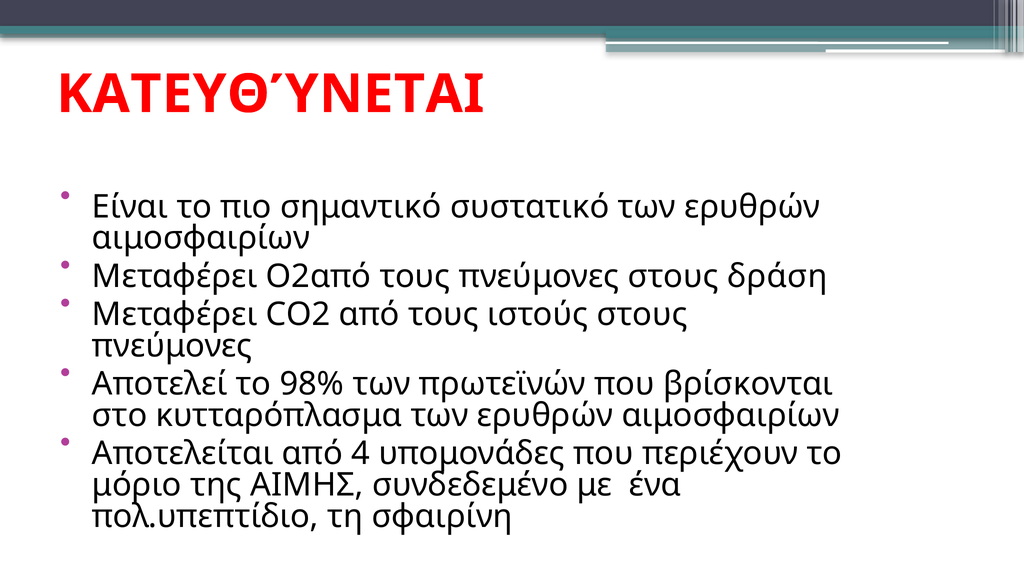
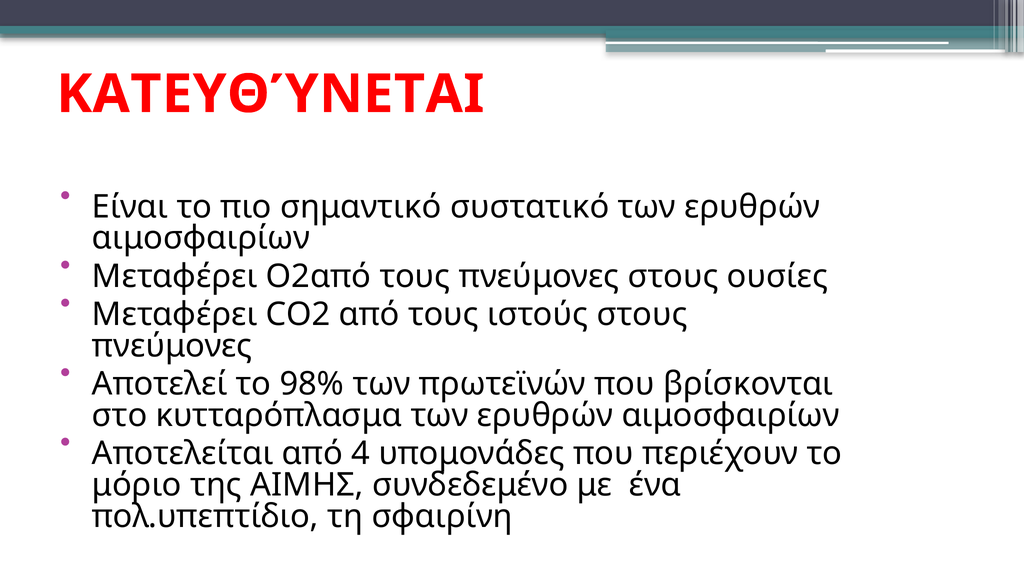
δράση: δράση -> ουσίες (777, 276)
